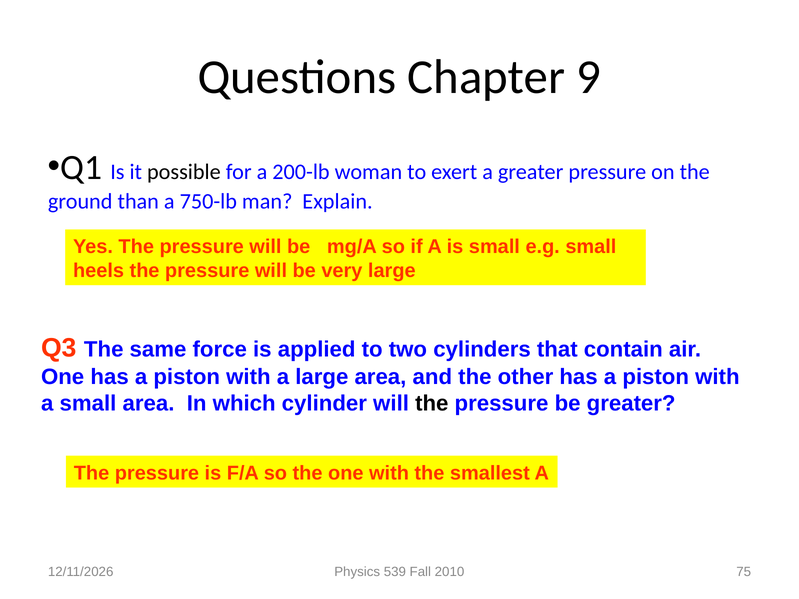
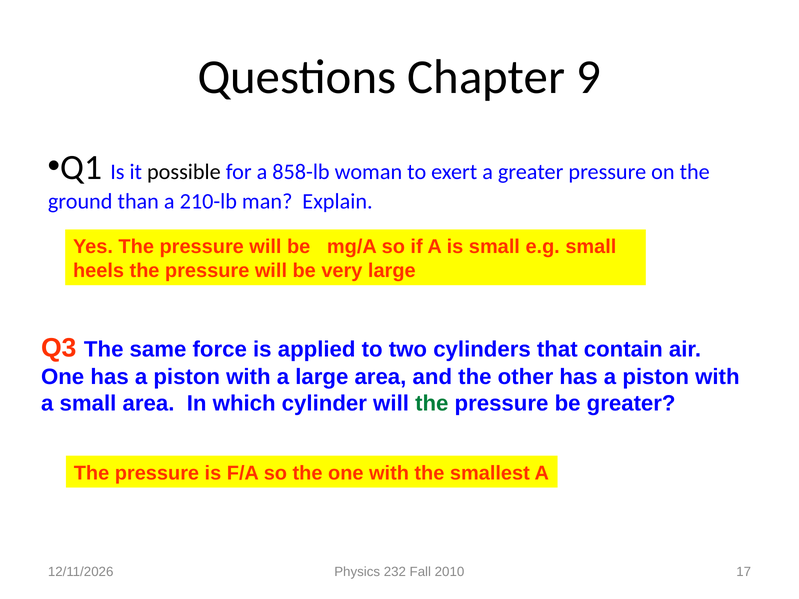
200-lb: 200-lb -> 858-lb (301, 172)
750-lb: 750-lb -> 210-lb (208, 201)
the colour: black -> green (432, 404)
539: 539 -> 232 (395, 572)
75: 75 -> 17 (744, 572)
